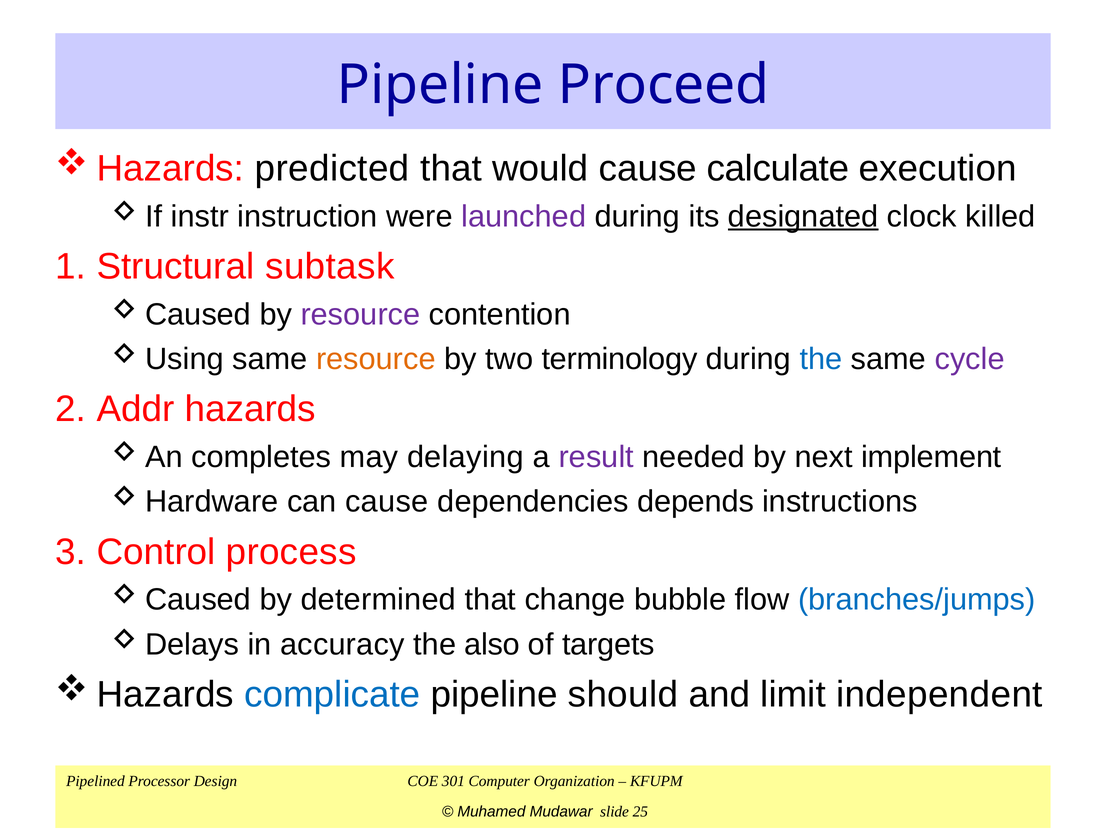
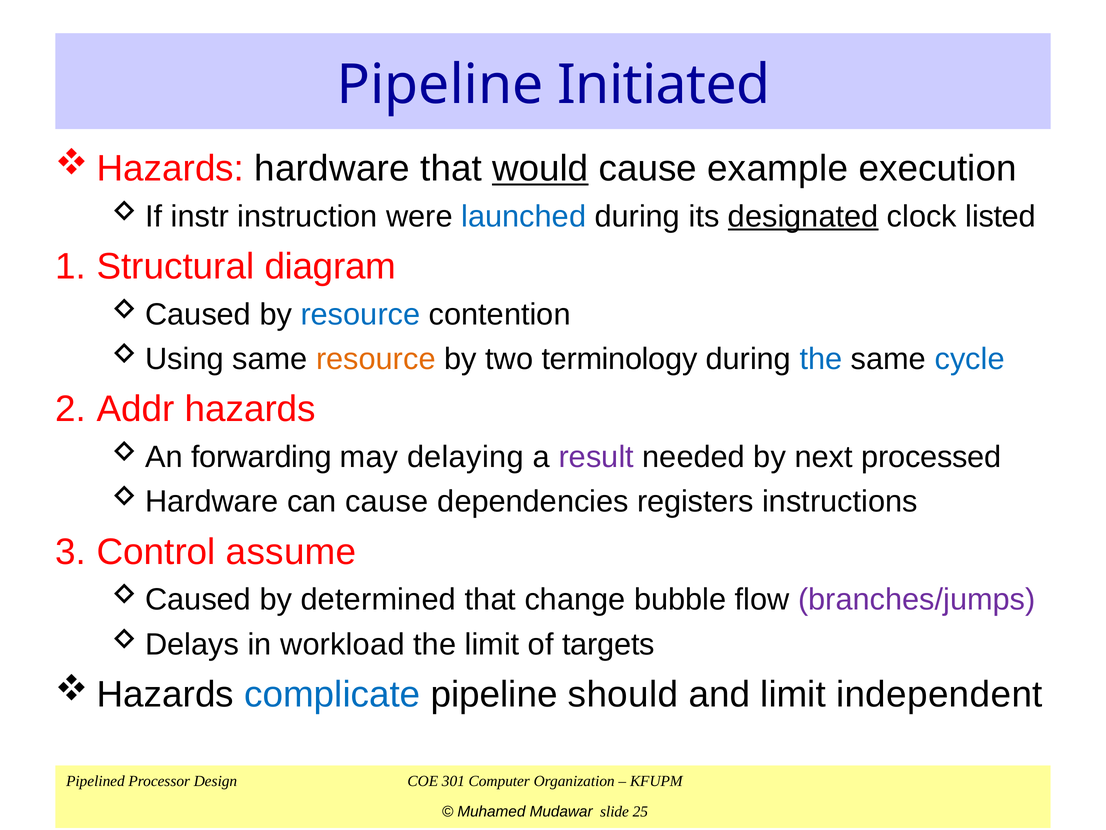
Proceed: Proceed -> Initiated (664, 85)
predicted: predicted -> hardware (332, 168)
would underline: none -> present (540, 168)
calculate: calculate -> example (778, 168)
launched colour: purple -> blue (524, 216)
killed: killed -> listed (1001, 216)
subtask: subtask -> diagram (330, 267)
resource colour: purple -> blue (360, 314)
cycle colour: purple -> blue (970, 359)
completes: completes -> forwarding (261, 457)
implement: implement -> processed (931, 457)
depends: depends -> registers (696, 501)
process: process -> assume (291, 552)
branches/jumps colour: blue -> purple (917, 599)
accuracy: accuracy -> workload (342, 644)
the also: also -> limit (492, 644)
